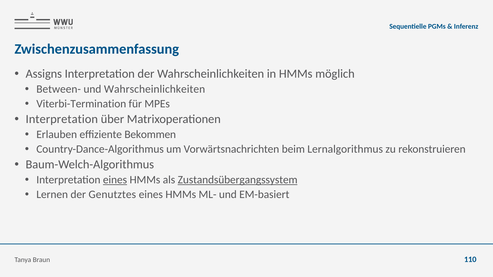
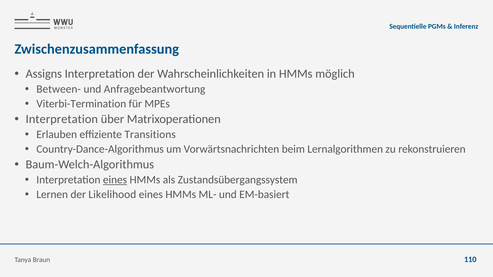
und Wahrscheinlichkeiten: Wahrscheinlichkeiten -> Anfragebeantwortung (155, 89)
Bekommen: Bekommen -> Transitions (150, 134)
Lernalgorithmus: Lernalgorithmus -> Lernalgorithmen (345, 149)
Zustandsübergangssystem underline: present -> none (238, 180)
Genutztes: Genutztes -> Likelihood (112, 195)
